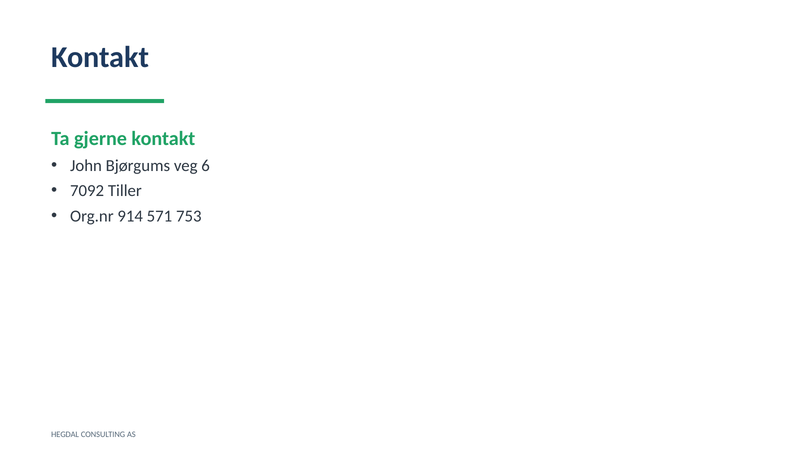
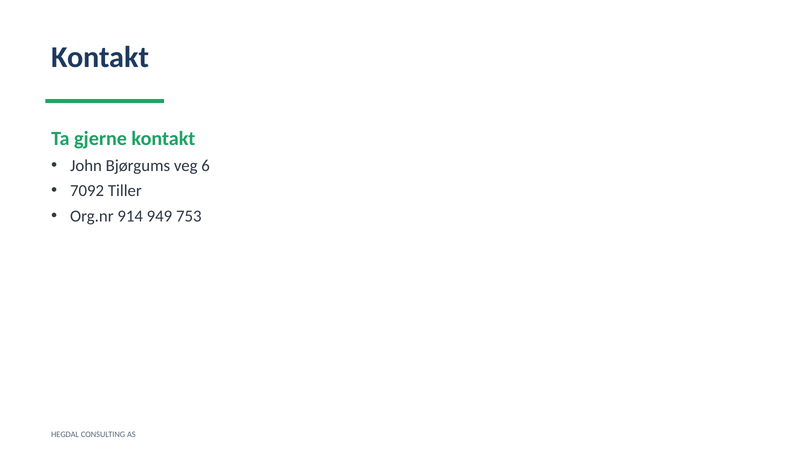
571: 571 -> 949 (159, 216)
